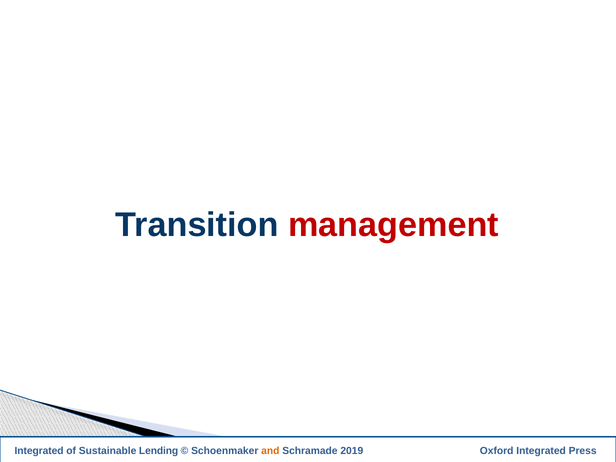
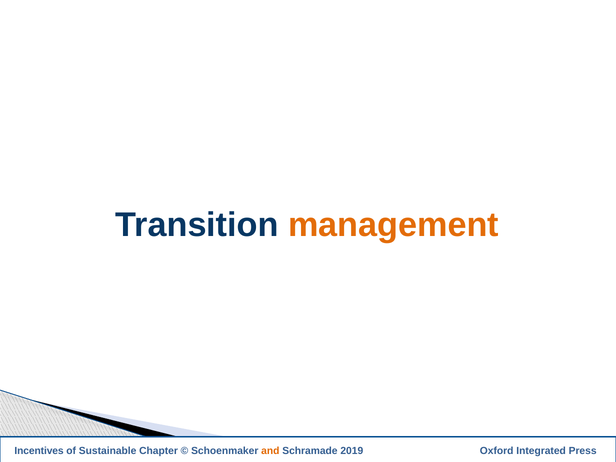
management colour: red -> orange (393, 225)
Integrated: Integrated -> Incentives (39, 451)
Lending: Lending -> Chapter (159, 451)
